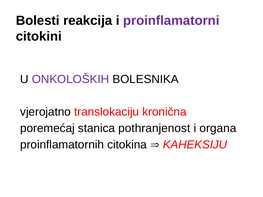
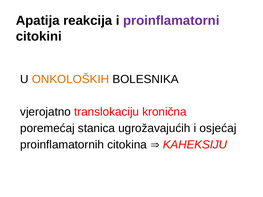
Bolesti: Bolesti -> Apatija (38, 21)
ONKOLOŠKIH colour: purple -> orange (71, 79)
pothranjenost: pothranjenost -> ugrožavajućih (154, 128)
organa: organa -> osjećaj (218, 128)
